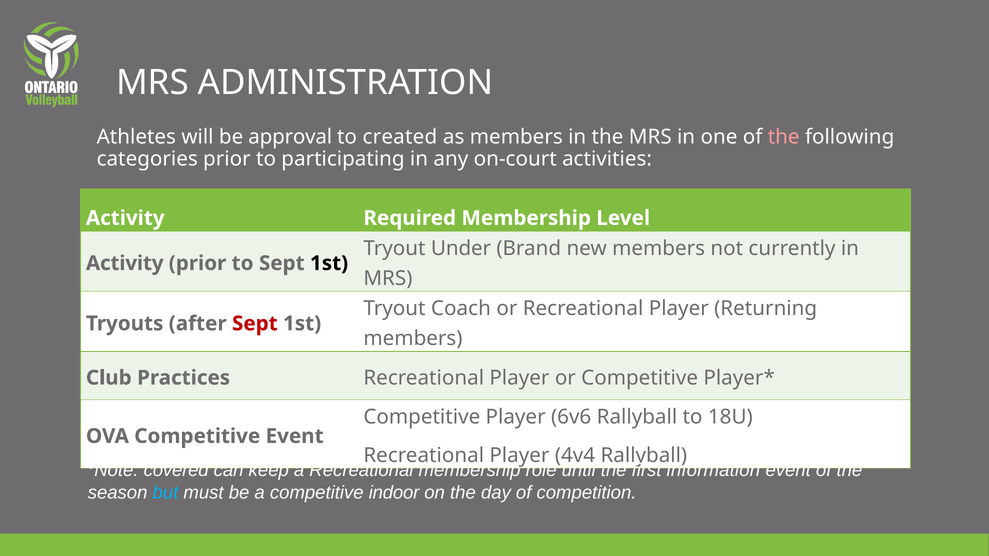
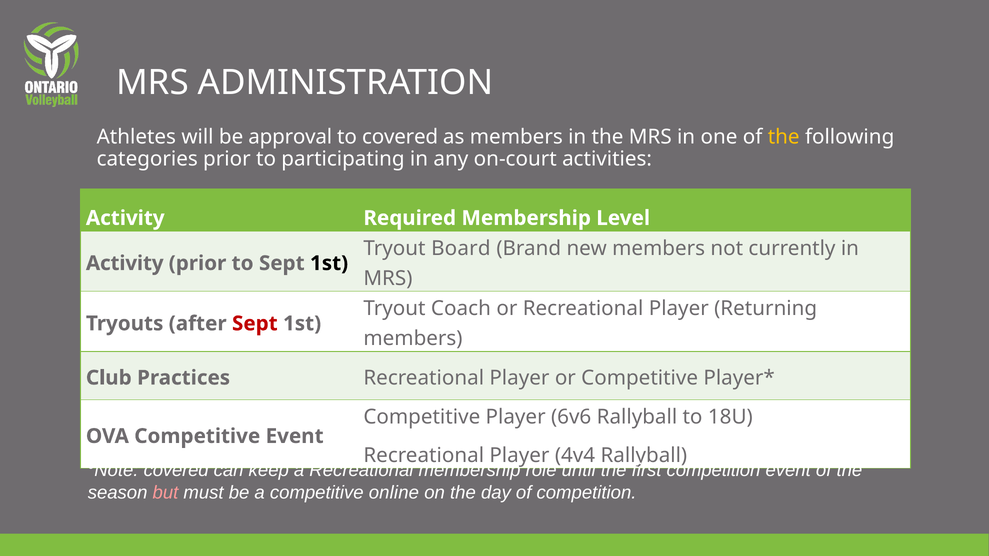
to created: created -> covered (400, 137)
the colour: pink -> yellow (784, 137)
Under: Under -> Board (461, 248)
information: information -> competition (713, 471)
but colour: light blue -> pink (165, 493)
indoor: indoor -> online (394, 493)
